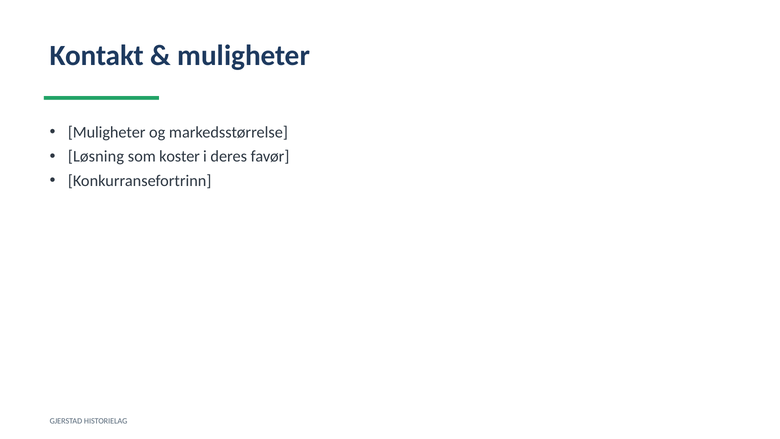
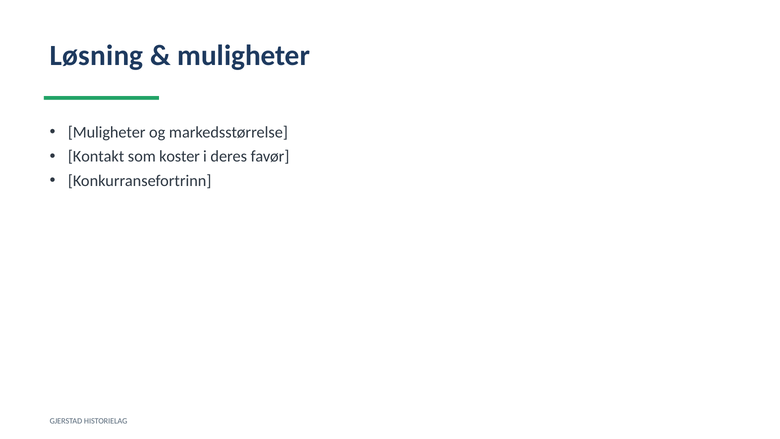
Kontakt: Kontakt -> Løsning (96, 56)
Løsning: Løsning -> Kontakt (96, 156)
